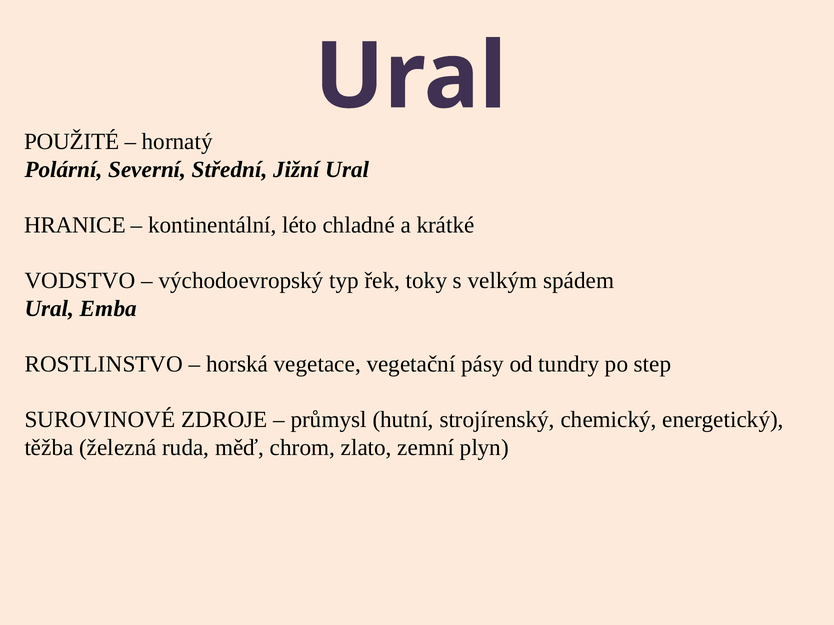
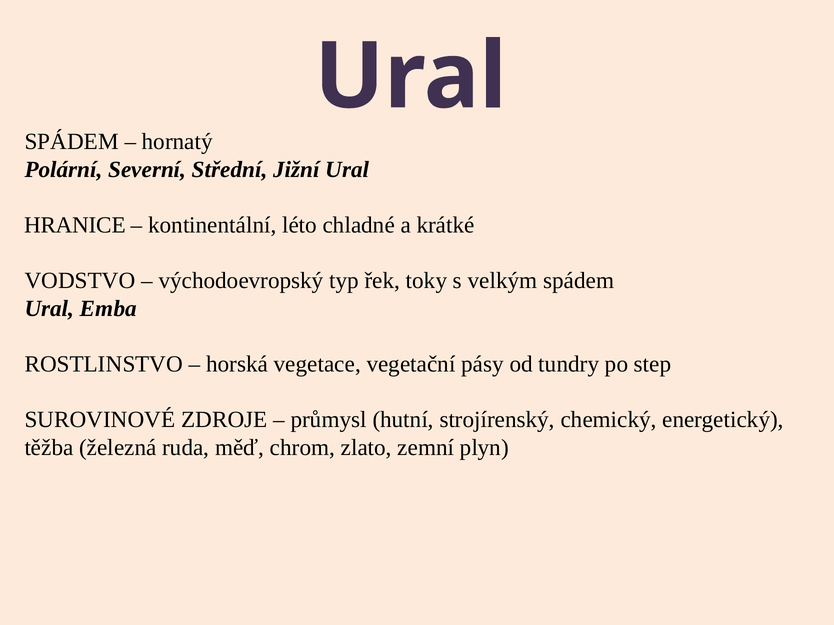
POUŽITÉ: POUŽITÉ -> SPÁDEM (72, 142)
